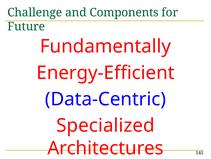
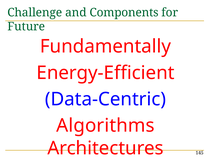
Specialized: Specialized -> Algorithms (105, 125)
